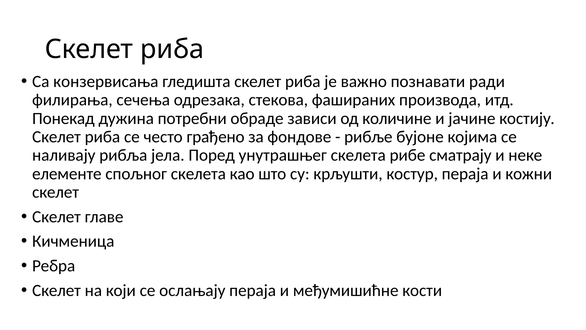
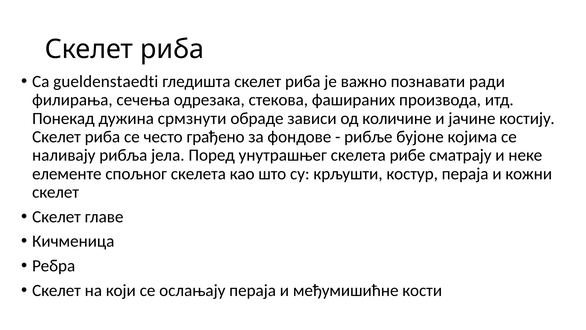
конзервисања: конзервисања -> gueldenstaedti (106, 81)
потребни: потребни -> срмзнути (192, 118)
